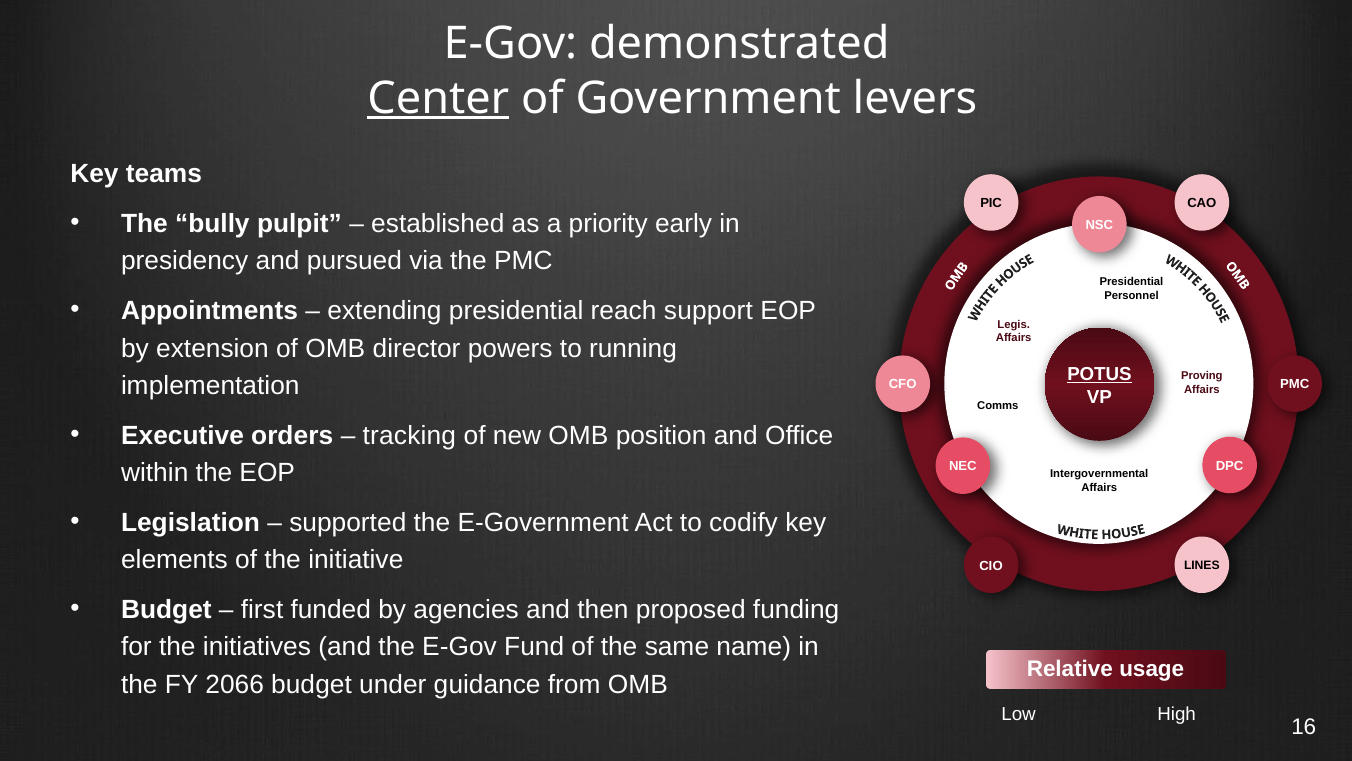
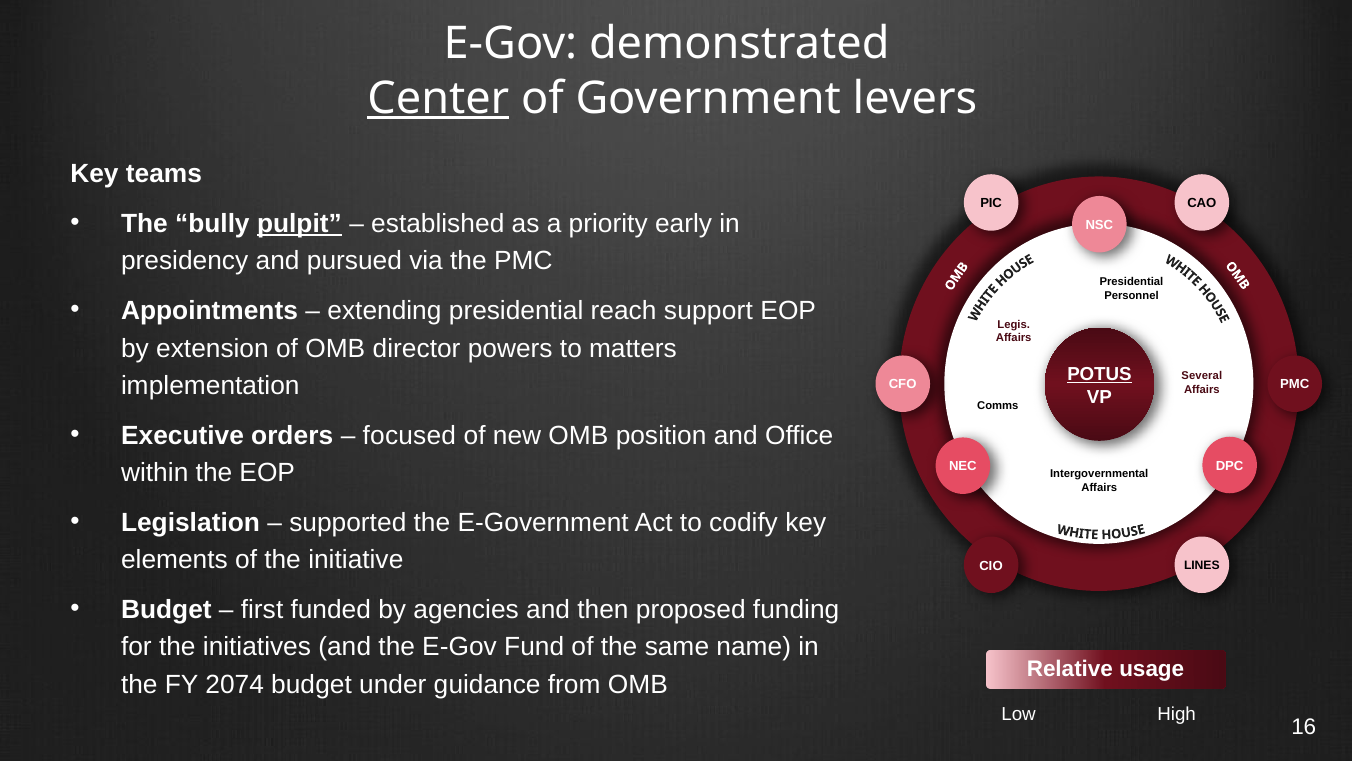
pulpit underline: none -> present (299, 223)
running: running -> matters (633, 348)
Proving: Proving -> Several (1202, 376)
tracking: tracking -> focused (409, 435)
2066: 2066 -> 2074 (235, 685)
